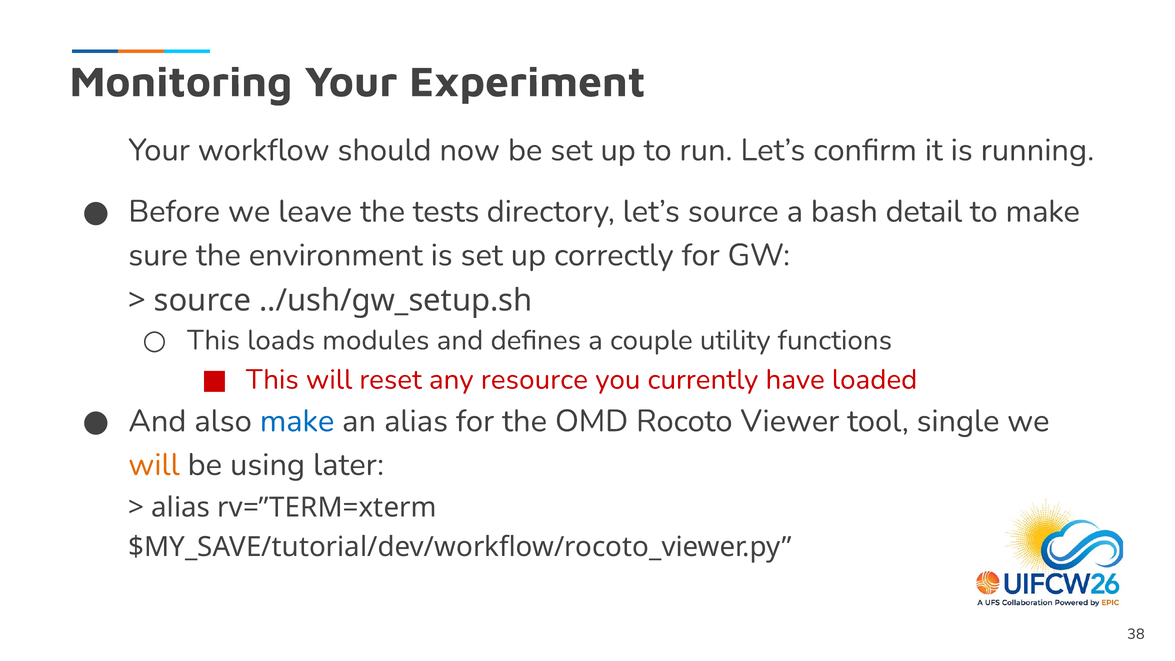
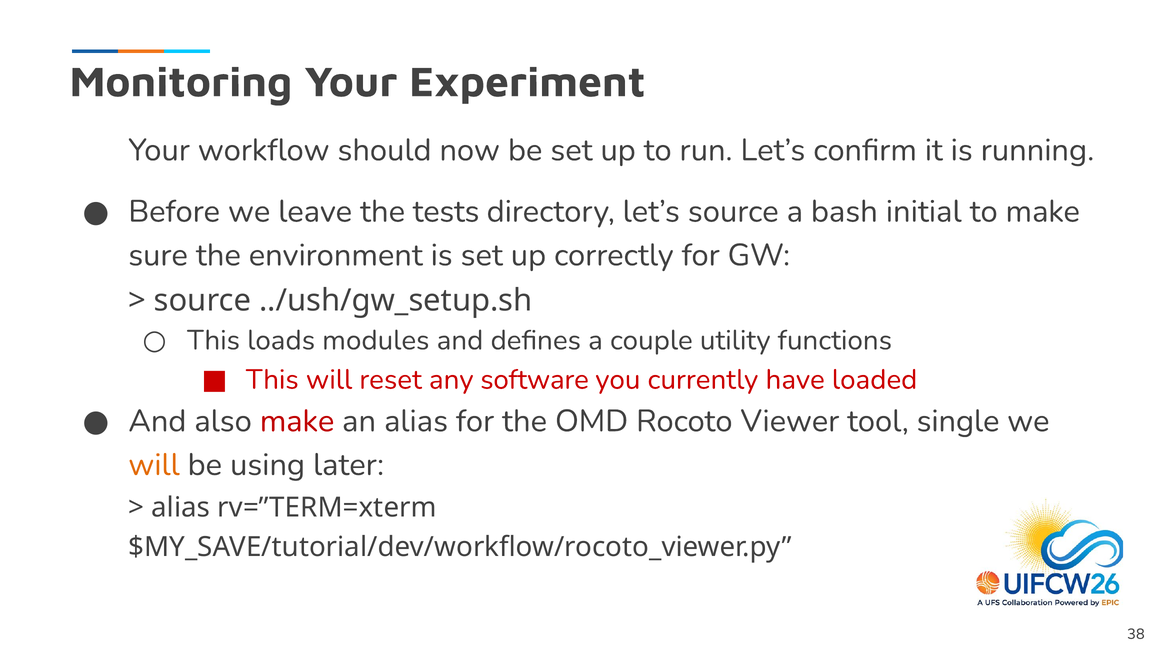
detail: detail -> initial (924, 211)
resource: resource -> software (535, 380)
make colour: blue -> red (297, 421)
